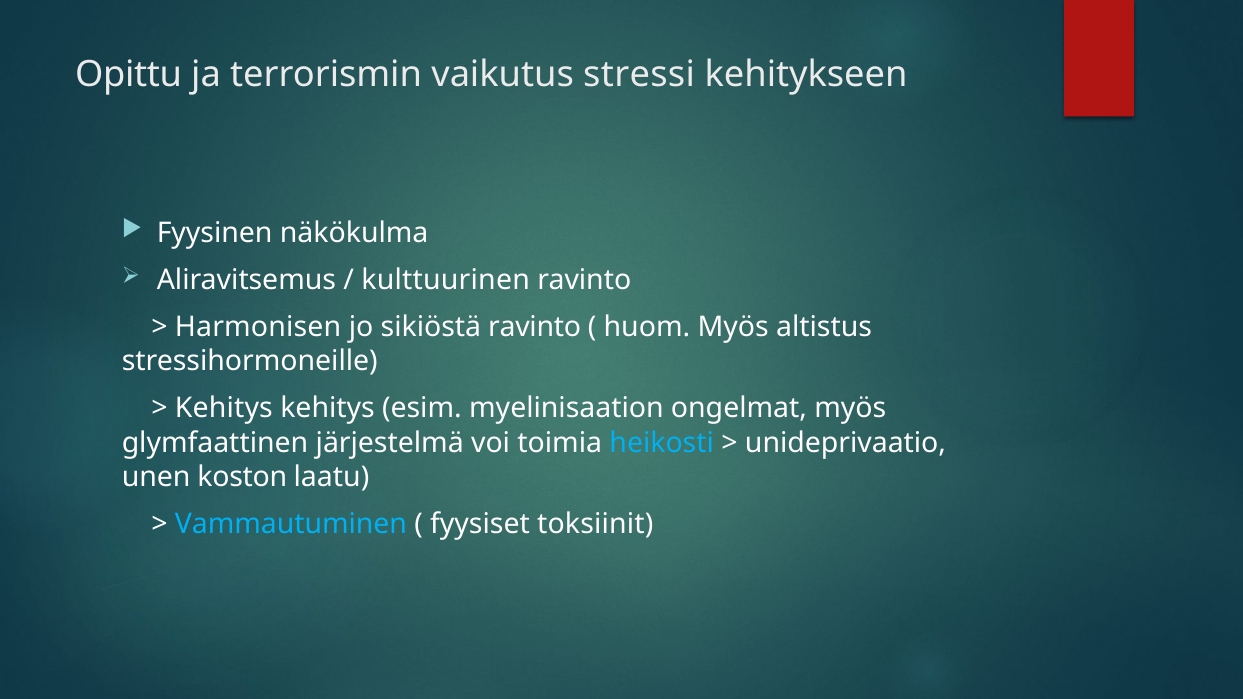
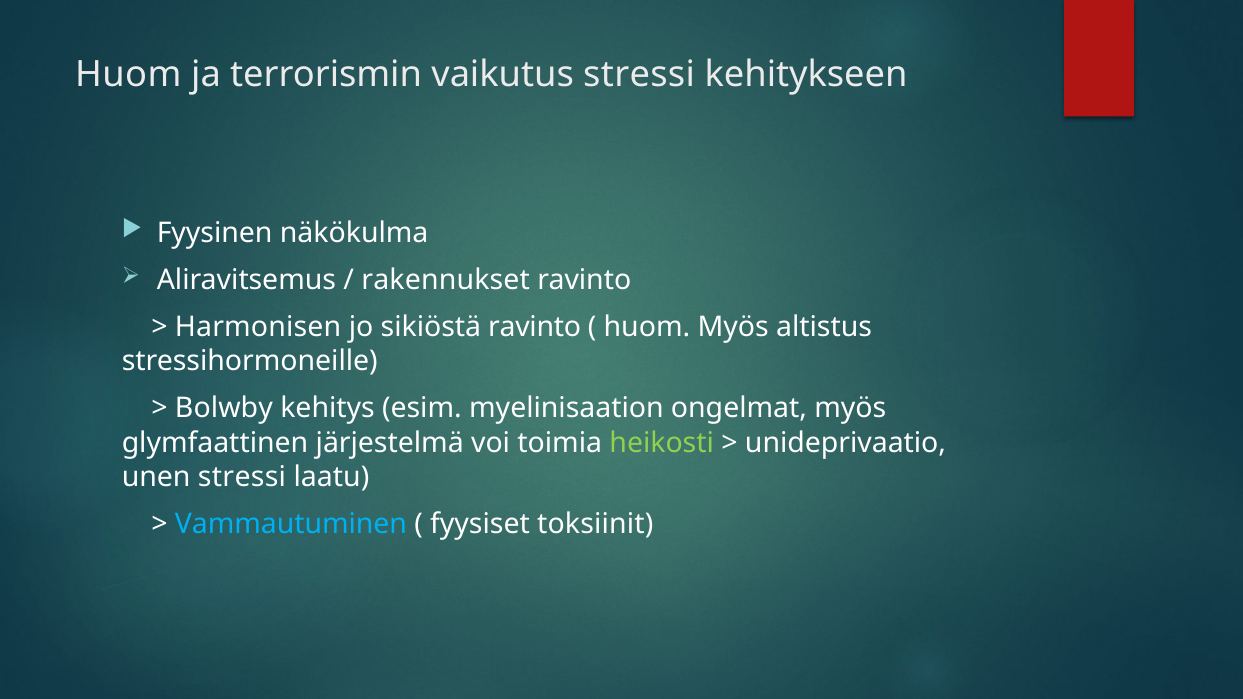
Opittu: Opittu -> Huom (128, 75)
kulttuurinen: kulttuurinen -> rakennukset (446, 280)
Kehitys: Kehitys -> Bolwby (224, 409)
heikosti colour: light blue -> light green (662, 443)
unen koston: koston -> stressi (242, 477)
